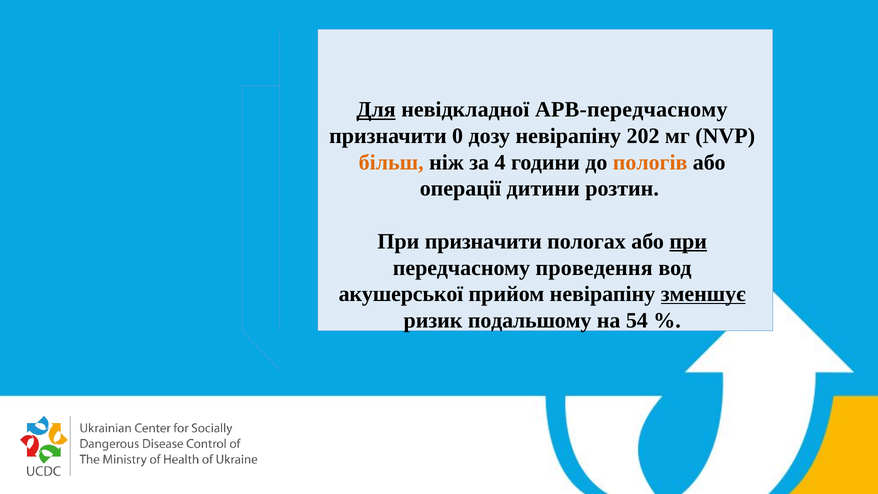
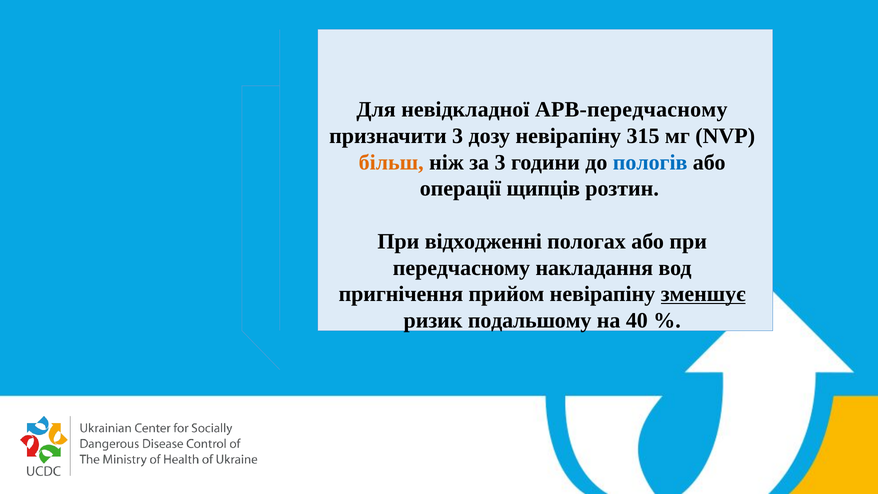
Для underline: present -> none (376, 110)
призначити 0: 0 -> 3 (458, 136)
202: 202 -> 315 (643, 136)
за 4: 4 -> 3 (500, 162)
пологів colour: orange -> blue (650, 162)
дитини: дитини -> щипців (543, 189)
При призначити: призначити -> відходженні (483, 241)
при underline: present -> none (688, 241)
проведення: проведення -> накладання (594, 268)
акушерської: акушерської -> пригнічення (401, 294)
54: 54 -> 40 (637, 320)
